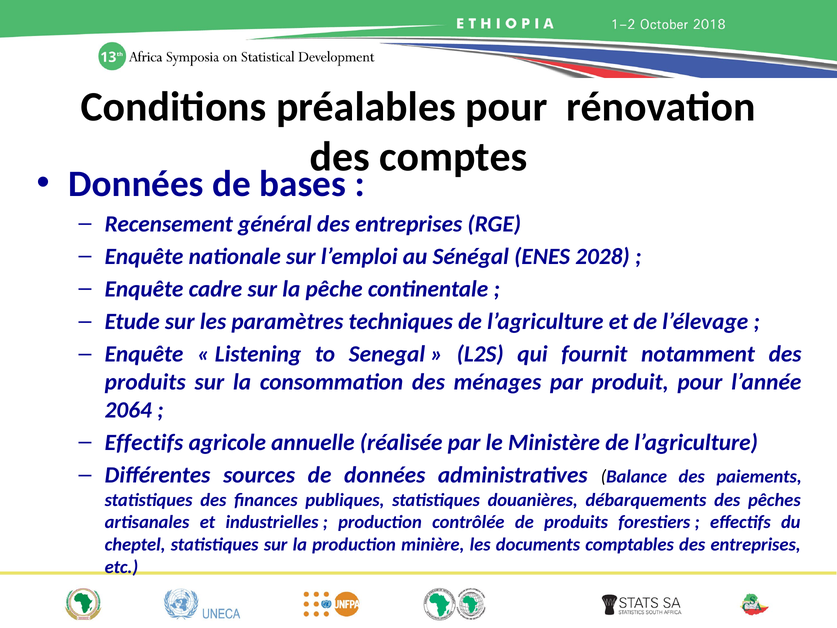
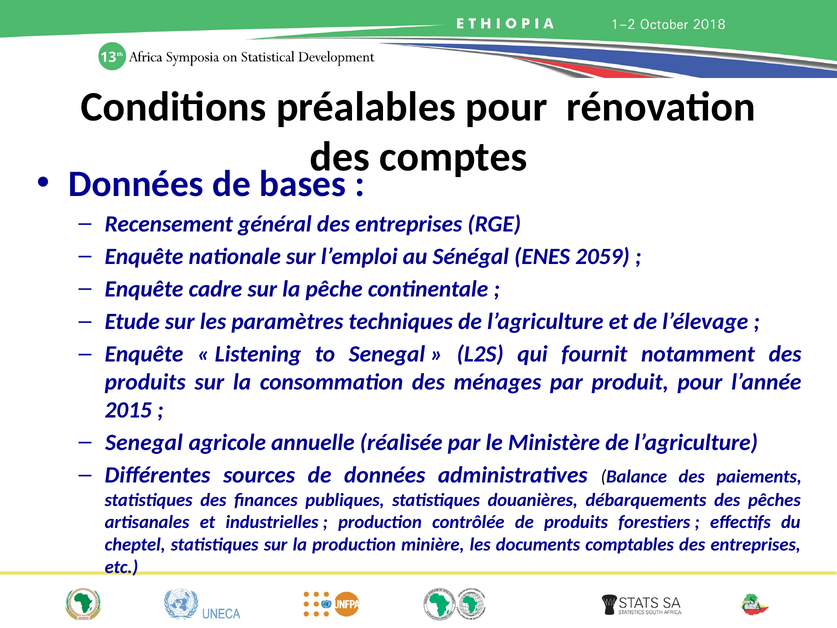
2028: 2028 -> 2059 (603, 256)
2064: 2064 -> 2015 (128, 410)
Effectifs: Effectifs -> Senegal (144, 442)
